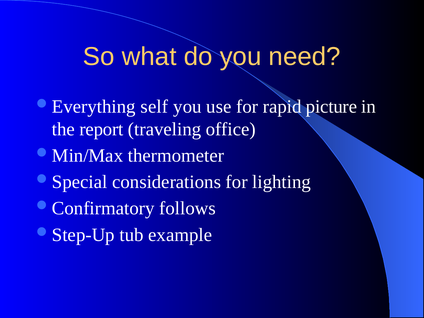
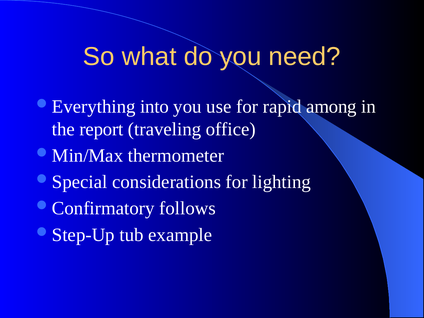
self: self -> into (155, 107)
picture: picture -> among (331, 107)
